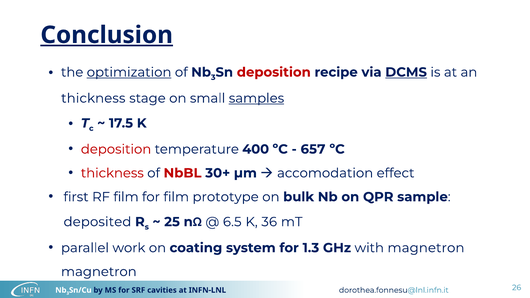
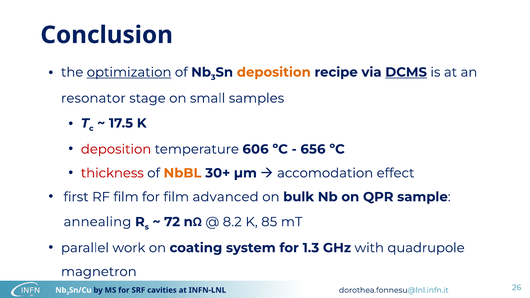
Conclusion underline: present -> none (107, 35)
deposition colour: red -> orange (274, 72)
thickness: thickness -> resonator (93, 98)
samples underline: present -> none (256, 98)
400: 400 -> 606 (256, 149)
657: 657 -> 656 (313, 149)
NbBL colour: red -> orange (183, 173)
prototype: prototype -> advanced (226, 197)
deposited: deposited -> annealing (97, 222)
25: 25 -> 72 (172, 222)
6.5: 6.5 -> 8.2 (232, 222)
36: 36 -> 85 (269, 222)
with magnetron: magnetron -> quadrupole (426, 248)
